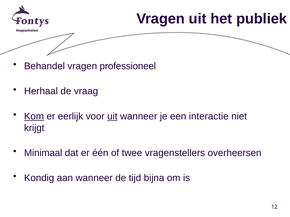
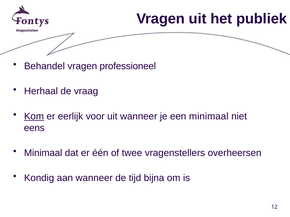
uit underline: present -> none (112, 117)
een interactie: interactie -> minimaal (209, 117)
krijgt: krijgt -> eens (34, 128)
